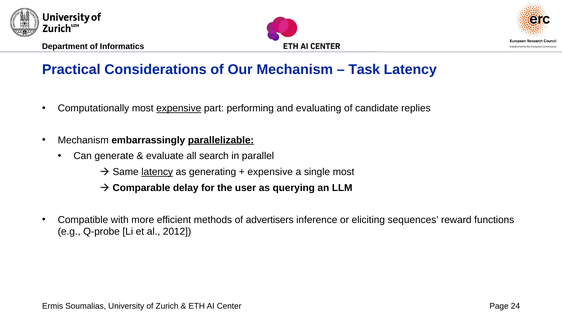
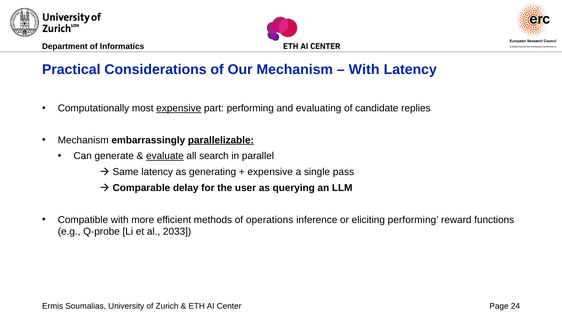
Task: Task -> With (364, 70)
evaluate underline: none -> present (165, 156)
latency underline: present -> none (157, 172)
single most: most -> pass (344, 172)
advertisers: advertisers -> operations (270, 220)
eliciting sequences: sequences -> performing (413, 220)
2012: 2012 -> 2033 (177, 232)
